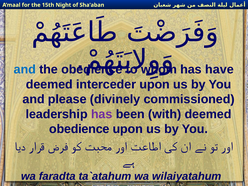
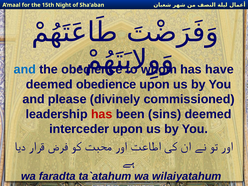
deemed interceder: interceder -> obedience (106, 84)
has colour: purple -> red (102, 114)
with: with -> sins (165, 114)
obedience: obedience -> interceder (79, 129)
